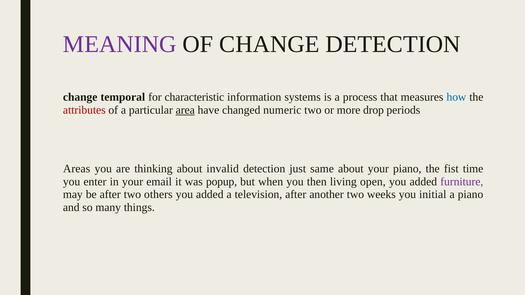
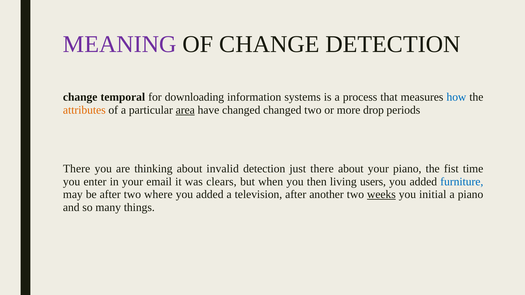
characteristic: characteristic -> downloading (194, 97)
attributes colour: red -> orange (84, 110)
changed numeric: numeric -> changed (282, 110)
Areas: Areas -> There (77, 169)
just same: same -> there (322, 169)
popup: popup -> clears (221, 182)
open: open -> users (373, 182)
furniture colour: purple -> blue (462, 182)
others: others -> where (158, 195)
weeks underline: none -> present (381, 195)
